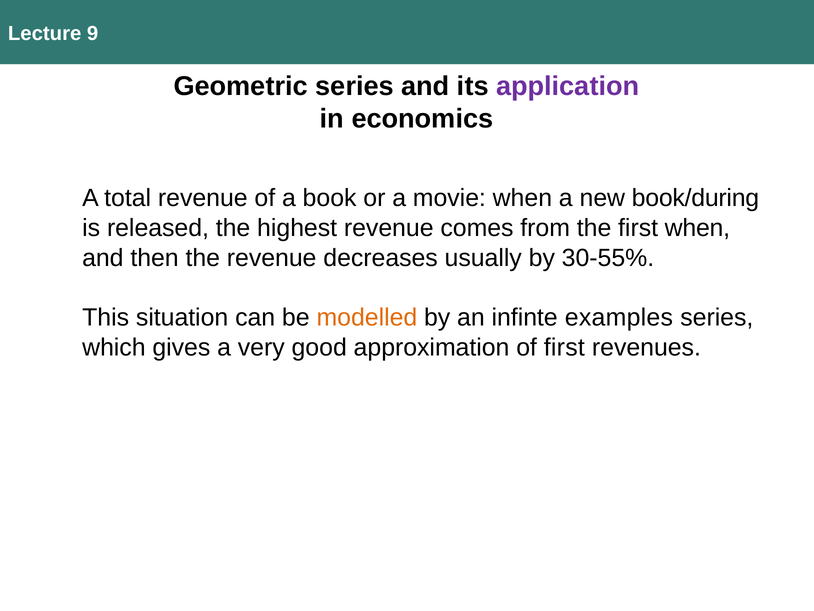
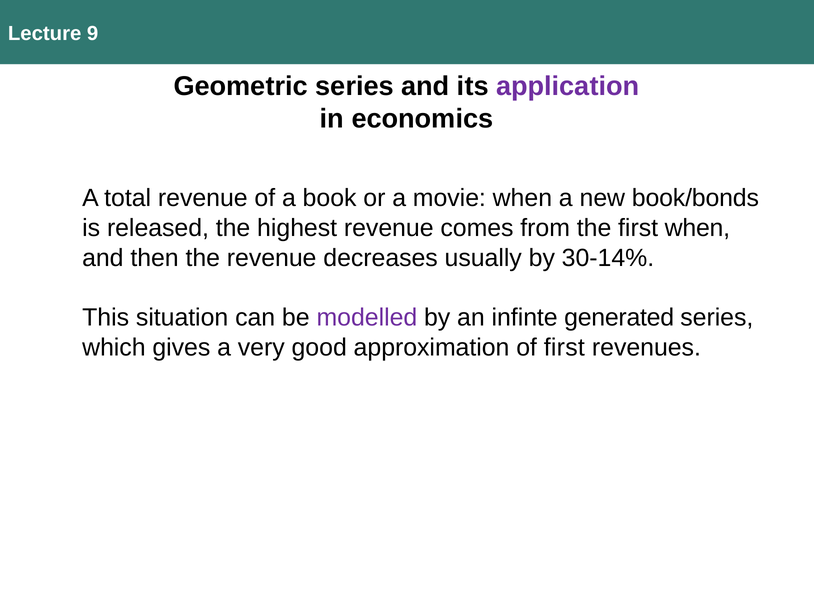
book/during: book/during -> book/bonds (695, 198)
30-55%: 30-55% -> 30-14% (608, 258)
modelled colour: orange -> purple (367, 317)
examples: examples -> generated (619, 317)
